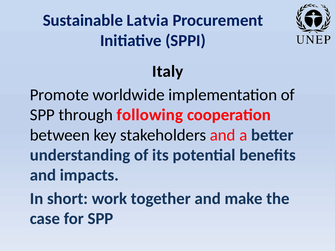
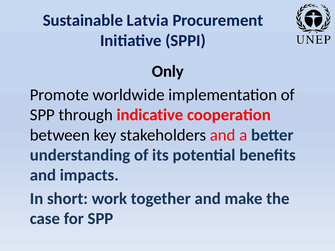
Italy: Italy -> Only (168, 72)
following: following -> indicative (150, 115)
